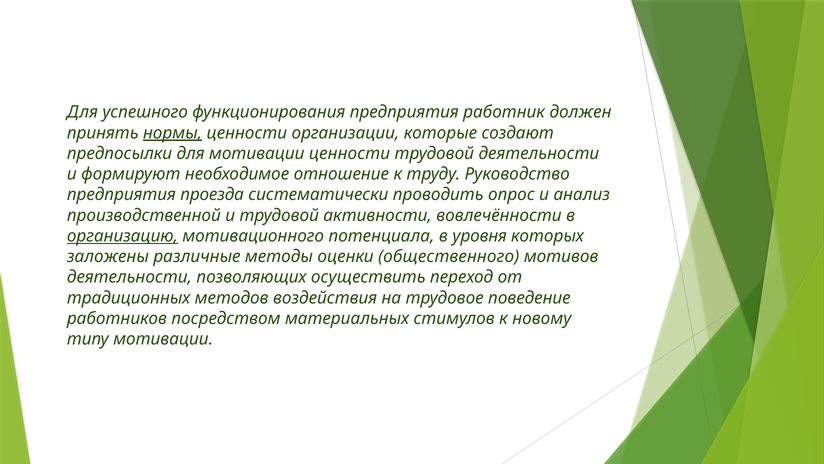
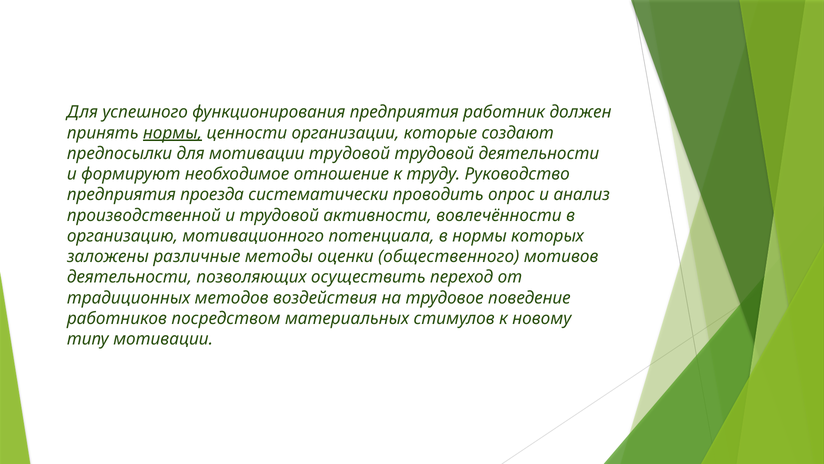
мотивации ценности: ценности -> трудовой (349, 153)
организацию underline: present -> none (122, 236)
в уровня: уровня -> нормы (480, 236)
